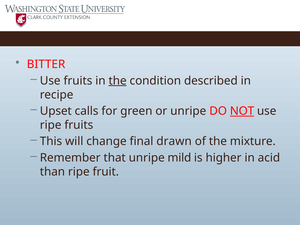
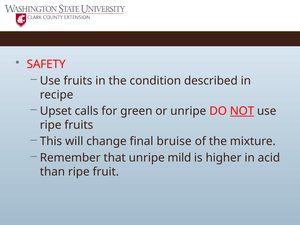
BITTER: BITTER -> SAFETY (46, 64)
the underline: present -> none (118, 81)
drawn: drawn -> bruise (174, 141)
